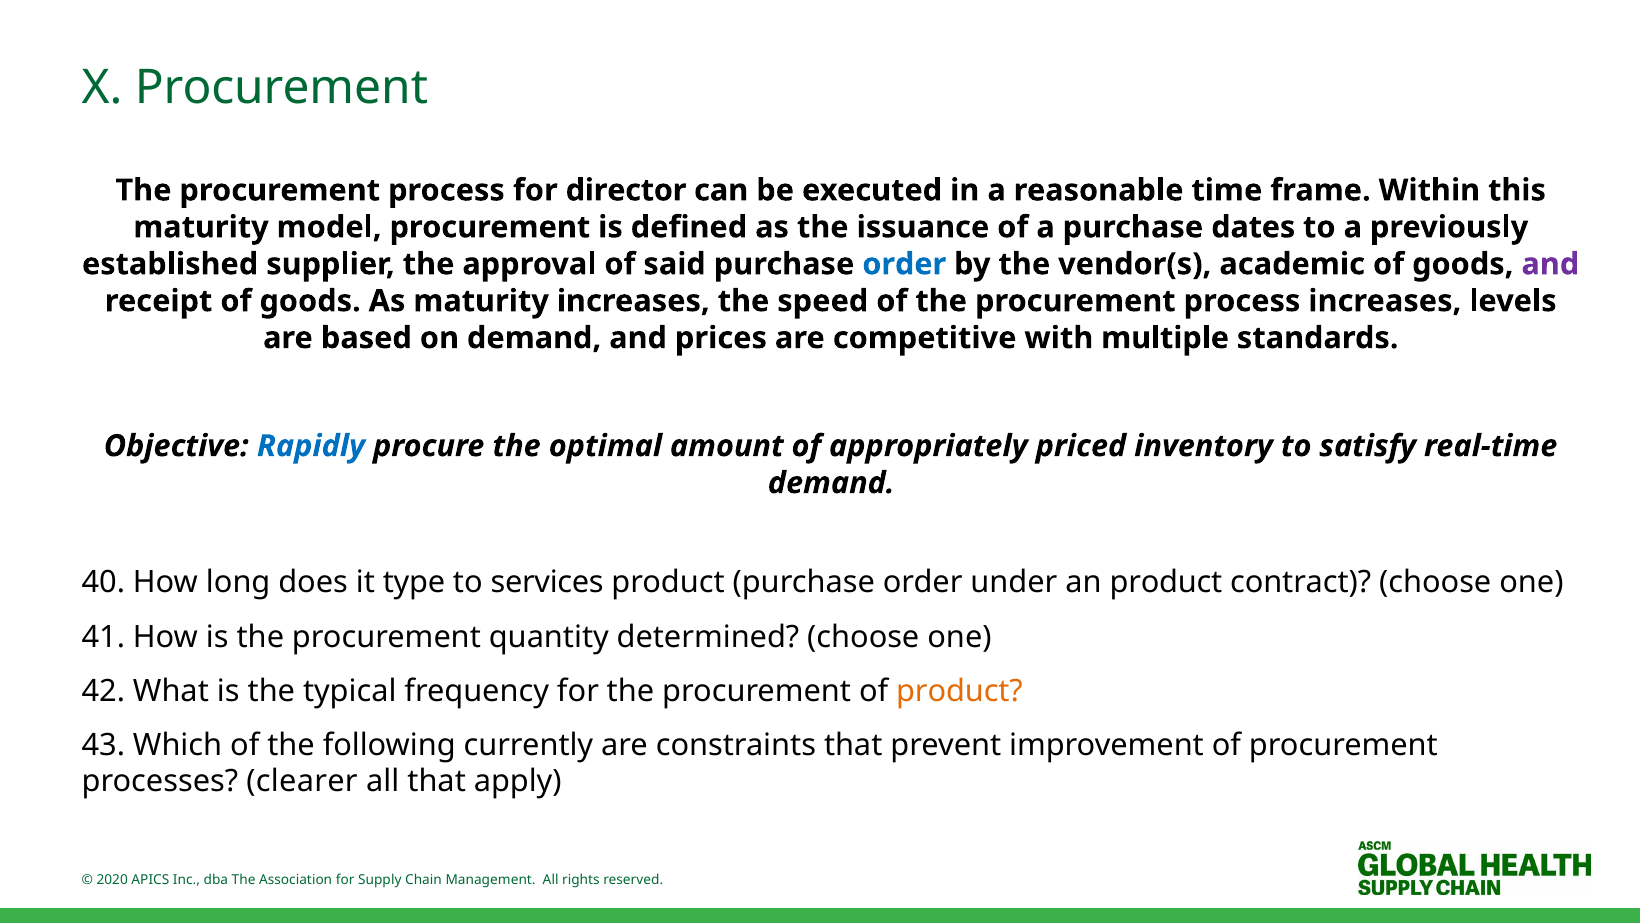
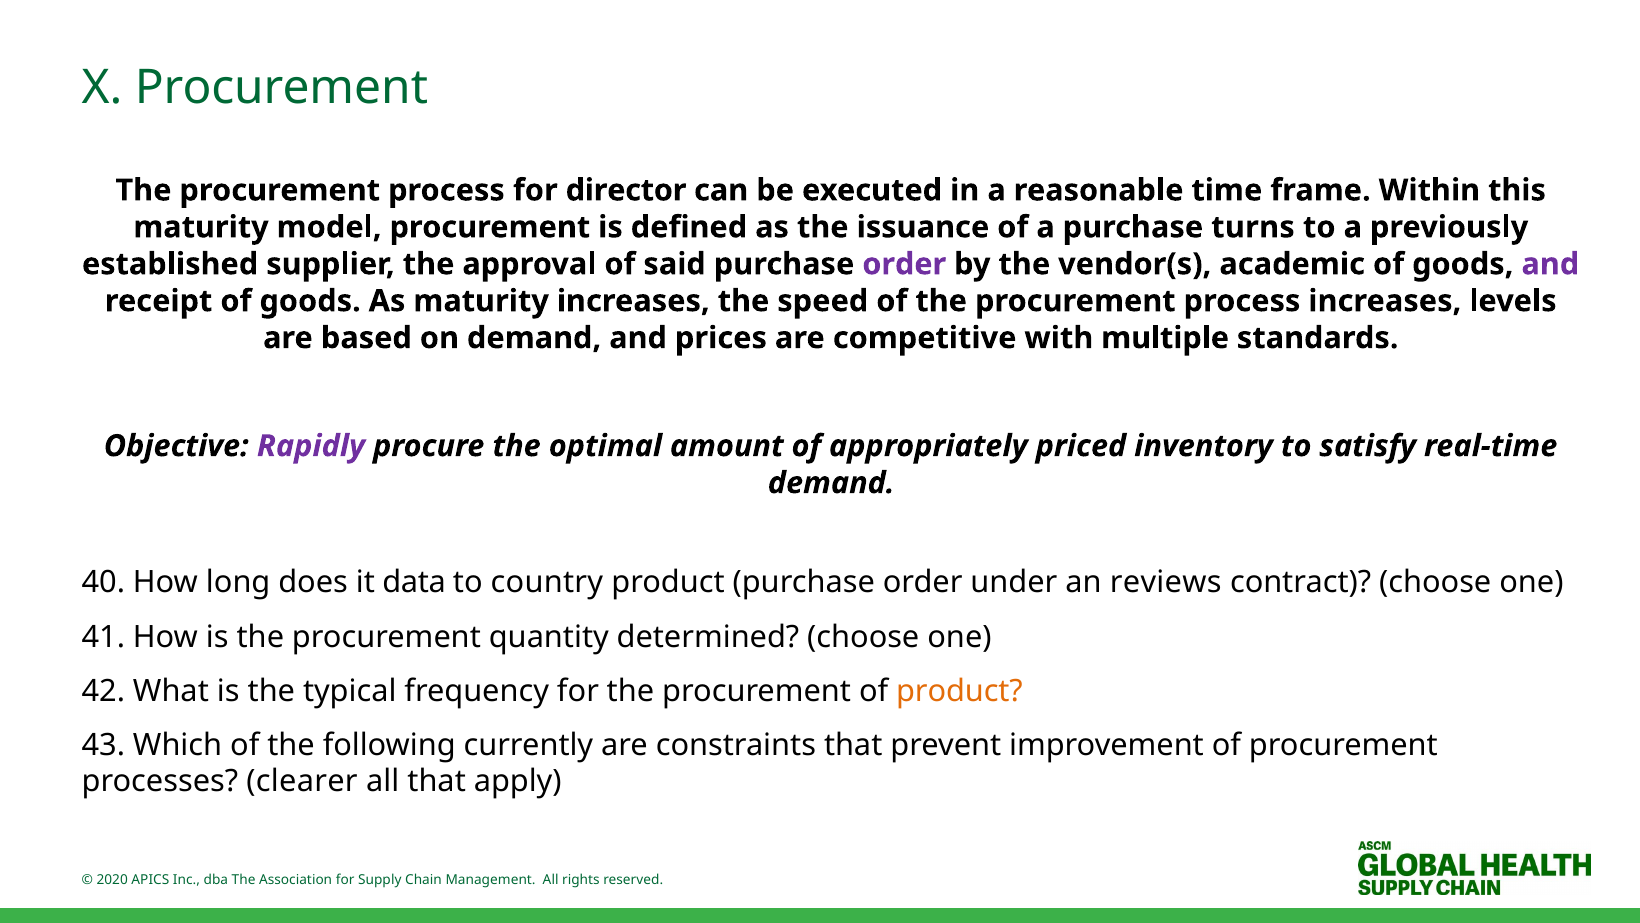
dates: dates -> turns (1253, 227)
order colour: blue -> purple (904, 264)
Rapidly colour: blue -> purple (311, 446)
type: type -> data (414, 583)
services: services -> country (547, 583)
an product: product -> reviews (1166, 583)
